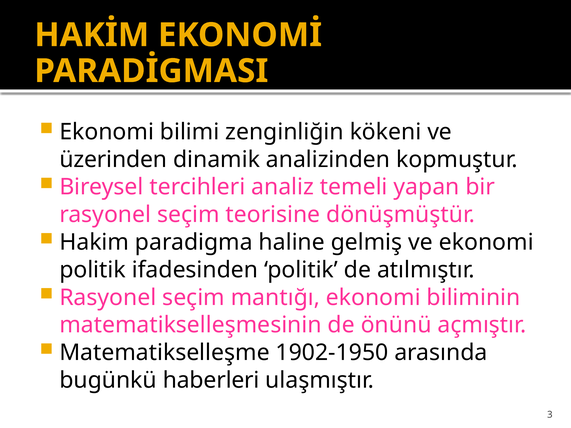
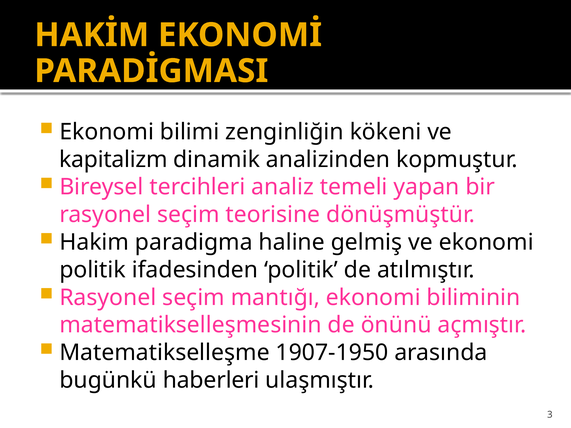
üzerinden: üzerinden -> kapitalizm (113, 160)
1902-1950: 1902-1950 -> 1907-1950 (332, 353)
